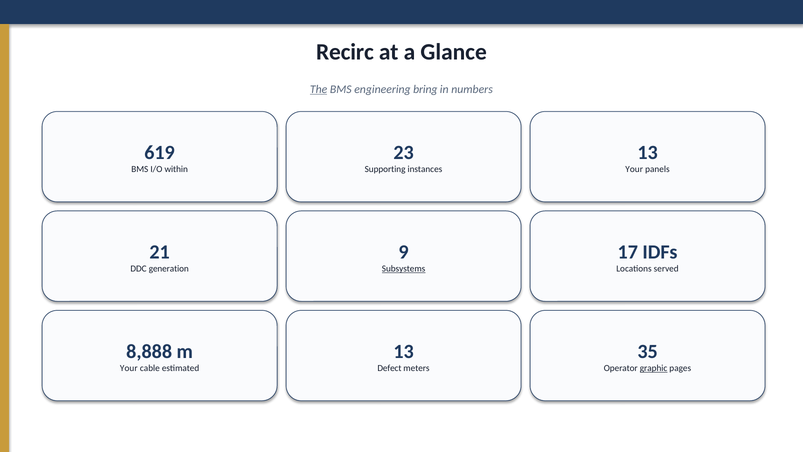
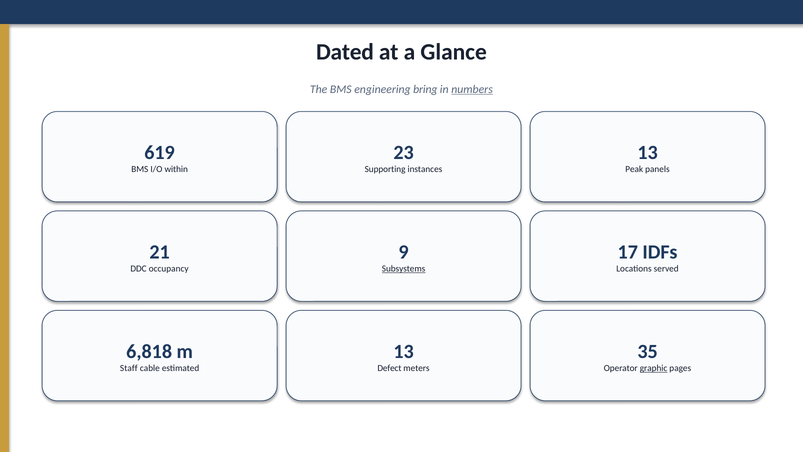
Recirc: Recirc -> Dated (345, 52)
The underline: present -> none (319, 89)
numbers underline: none -> present (472, 89)
Your: Your -> Peak (634, 169)
generation: generation -> occupancy (169, 269)
8,888: 8,888 -> 6,818 (149, 351)
Your: Your -> Staff (129, 368)
